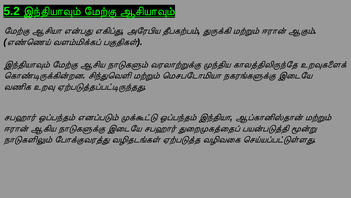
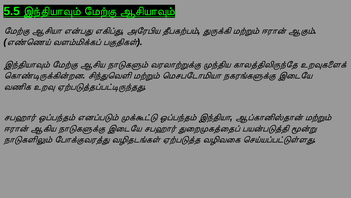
5.2: 5.2 -> 5.5 (12, 11)
